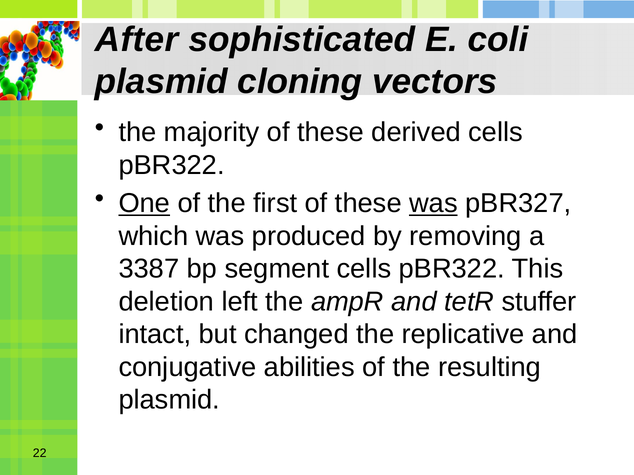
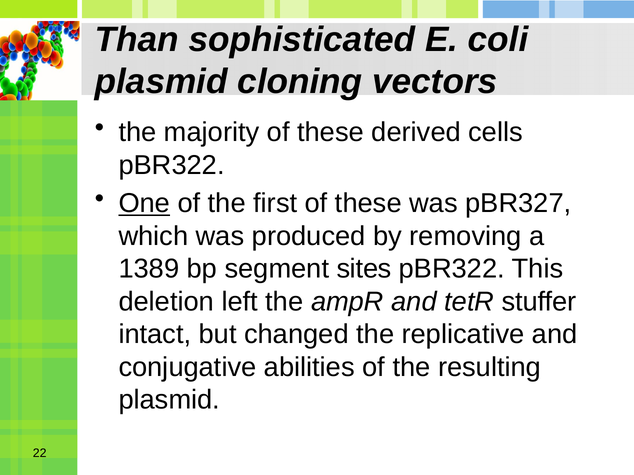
After: After -> Than (137, 39)
was underline: present -> none (433, 204)
3387: 3387 -> 1389 (149, 269)
segment cells: cells -> sites (364, 269)
